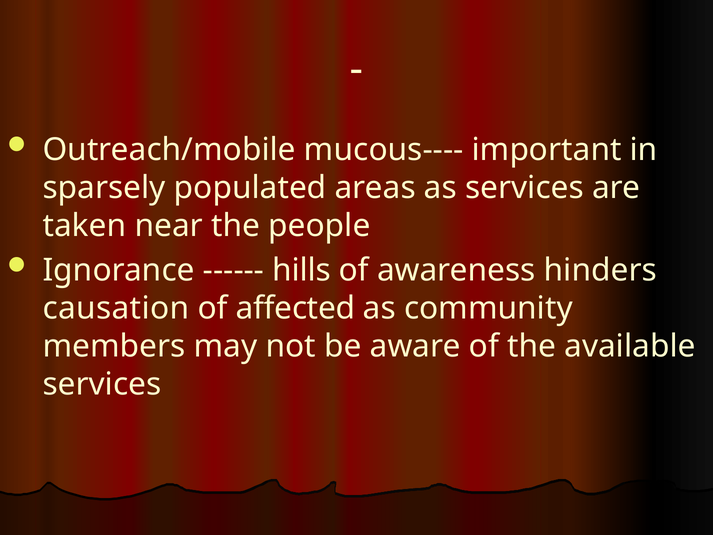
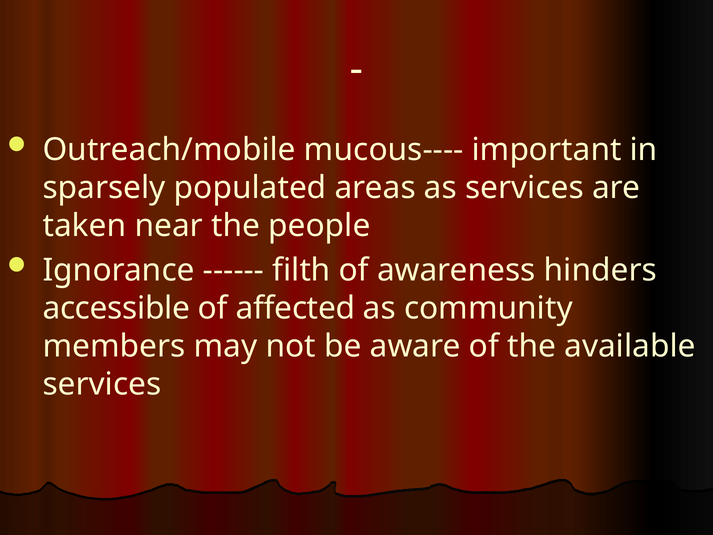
hills: hills -> filth (301, 270)
causation: causation -> accessible (116, 308)
